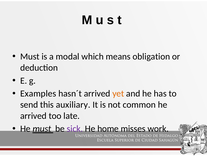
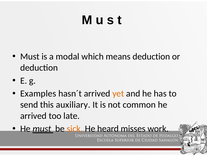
means obligation: obligation -> deduction (151, 56)
sick colour: purple -> orange (75, 128)
home: home -> heard (108, 128)
